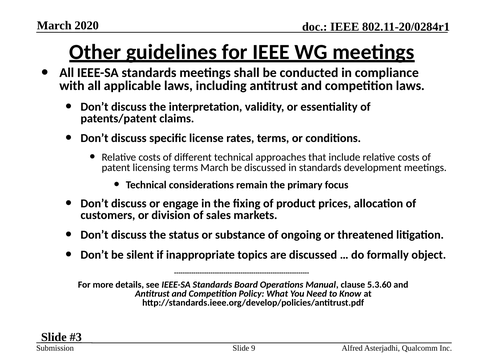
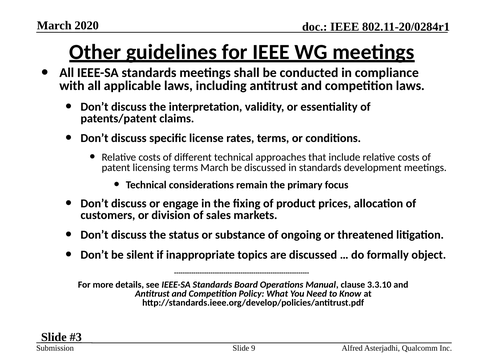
5.3.60: 5.3.60 -> 3.3.10 (379, 285)
